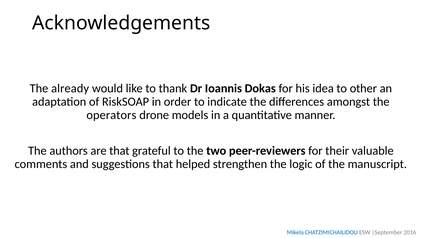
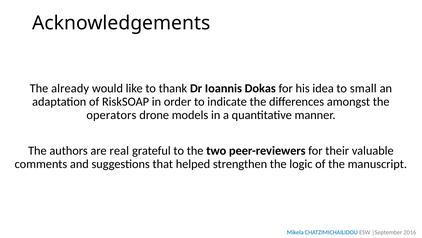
other: other -> small (363, 88)
are that: that -> real (119, 150)
